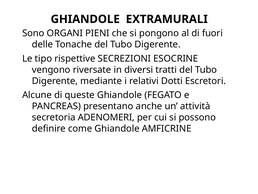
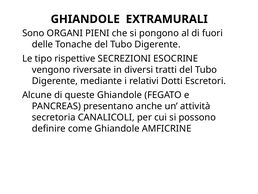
ADENOMERI: ADENOMERI -> CANALICOLI (106, 117)
